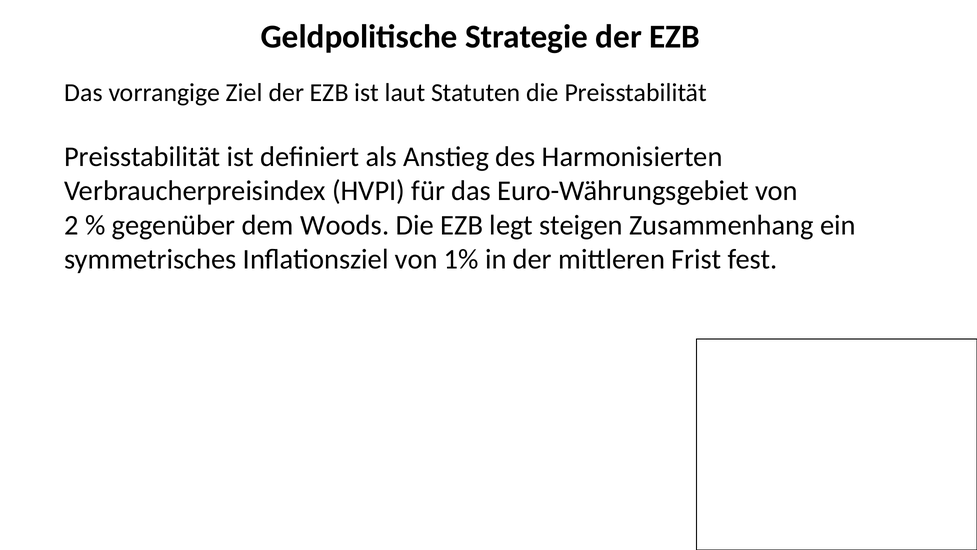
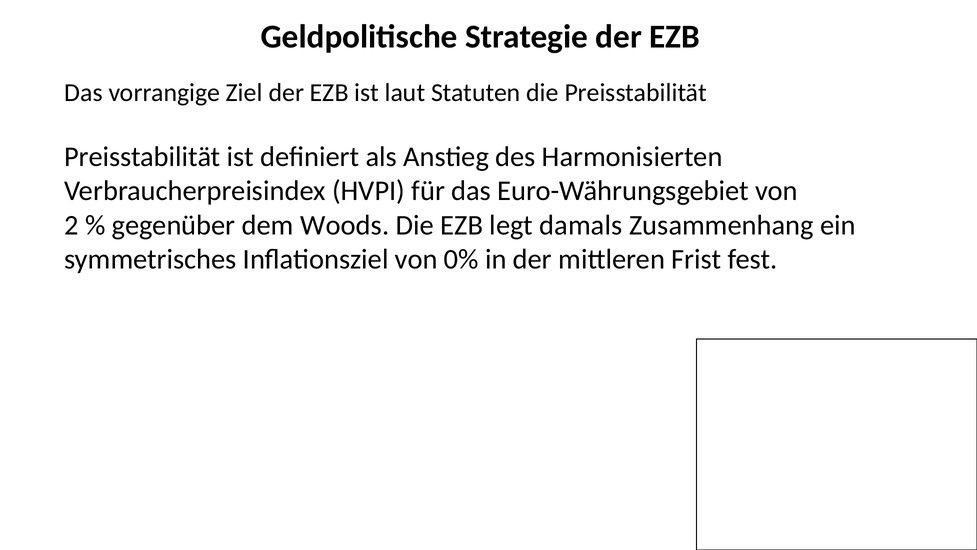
steigen: steigen -> damals (581, 225)
1%: 1% -> 0% (461, 259)
